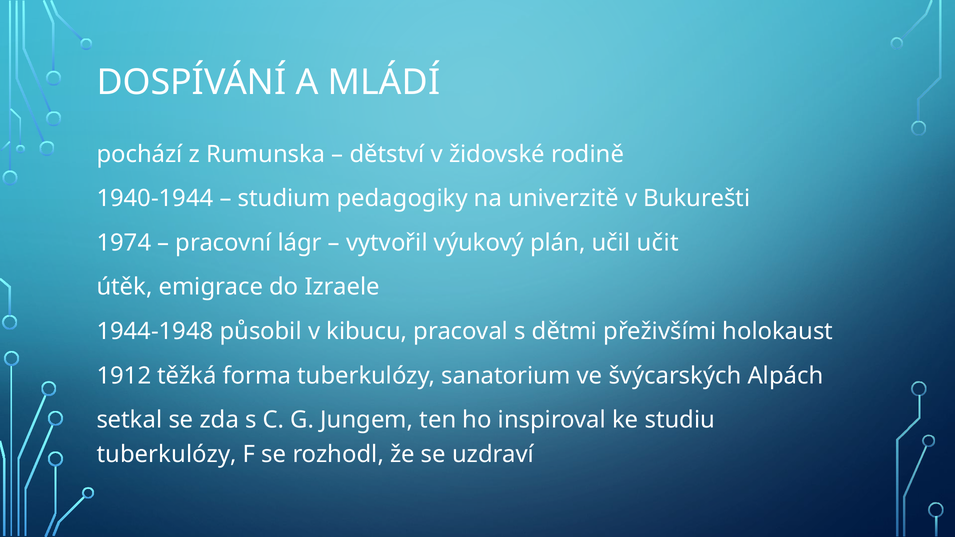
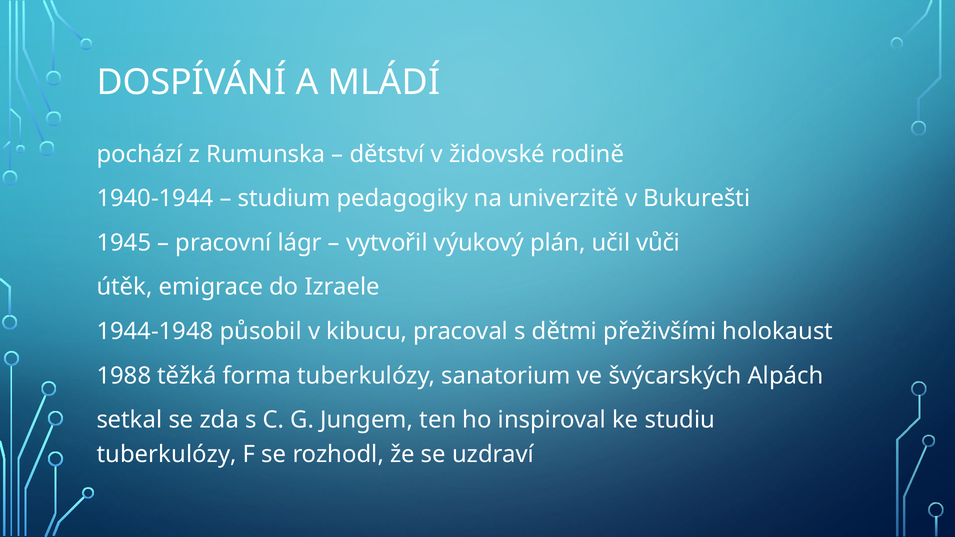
1974: 1974 -> 1945 (124, 243)
učit: učit -> vůči (658, 243)
1912: 1912 -> 1988 (124, 376)
